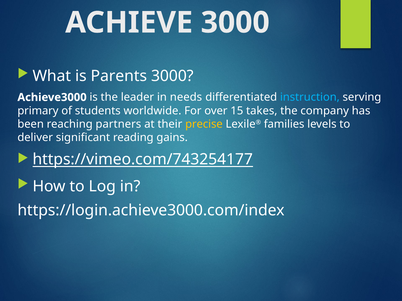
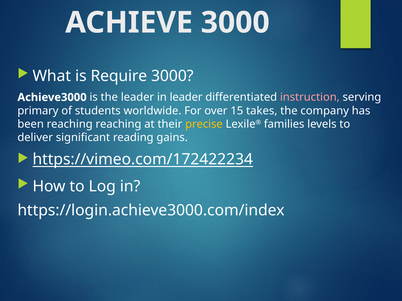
Parents: Parents -> Require (119, 76)
in needs: needs -> leader (186, 97)
instruction colour: light blue -> pink (310, 97)
reaching partners: partners -> reaching (118, 124)
https://vimeo.com/743254177: https://vimeo.com/743254177 -> https://vimeo.com/172422234 (143, 160)
